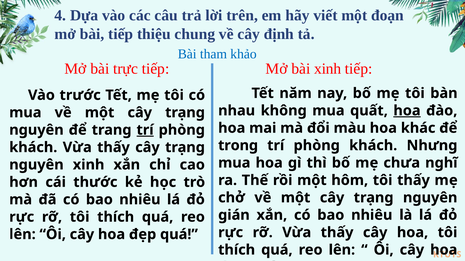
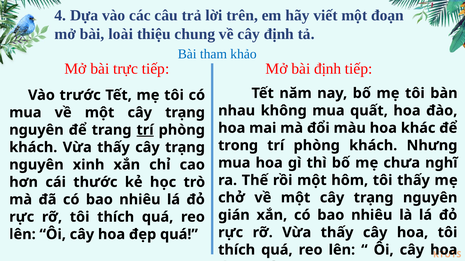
bài tiếp: tiếp -> loài (121, 34)
bài xinh: xinh -> định (328, 69)
hoa underline: present -> none (407, 111)
